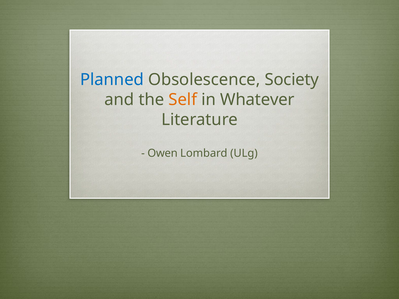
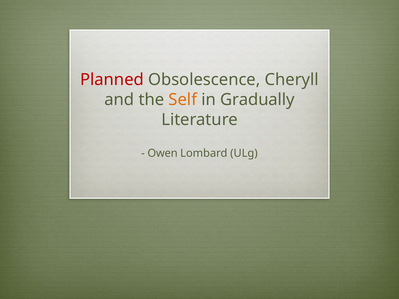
Planned colour: blue -> red (112, 80)
Society: Society -> Cheryll (292, 80)
Whatever: Whatever -> Gradually (257, 100)
